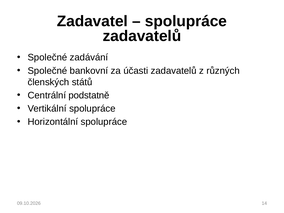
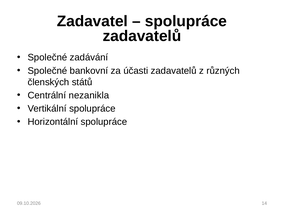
podstatně: podstatně -> nezanikla (89, 95)
